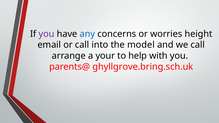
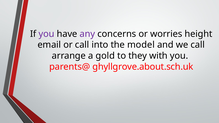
any colour: blue -> purple (87, 34)
your: your -> gold (105, 56)
help: help -> they (138, 56)
ghyllgrove.bring.sch.uk: ghyllgrove.bring.sch.uk -> ghyllgrove.about.sch.uk (143, 67)
